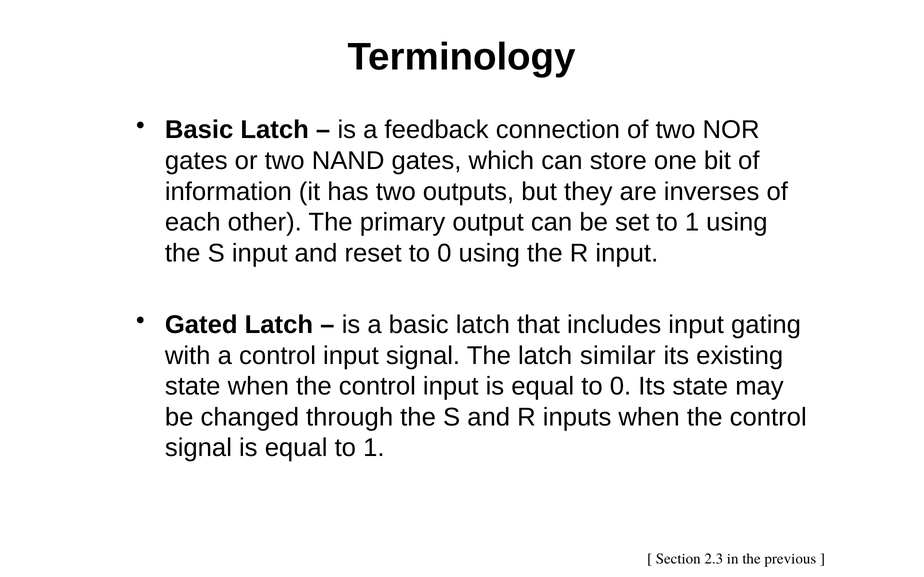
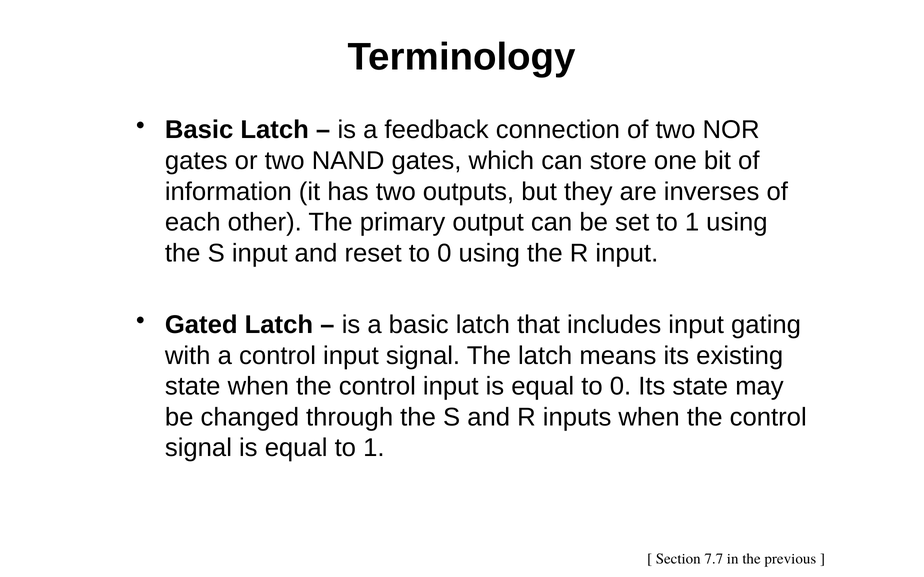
similar: similar -> means (618, 356)
2.3: 2.3 -> 7.7 (714, 559)
